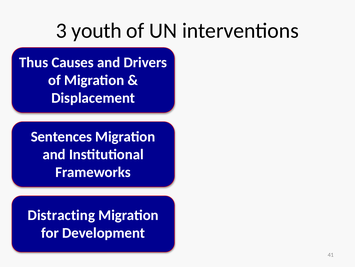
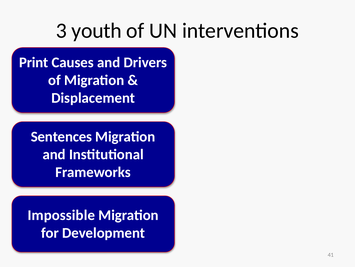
Thus: Thus -> Print (34, 62)
Distracting: Distracting -> Impossible (61, 215)
